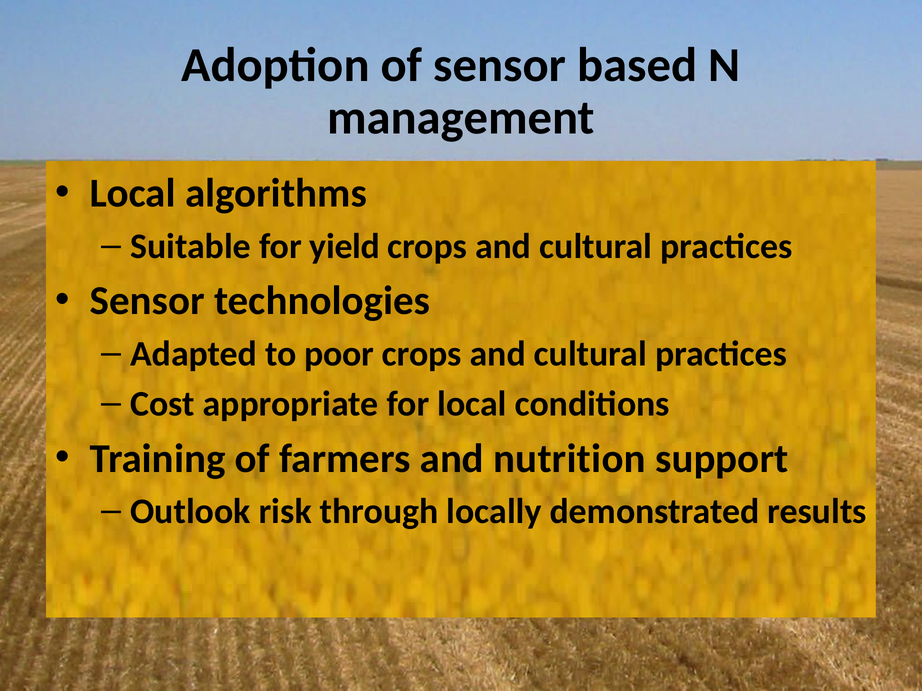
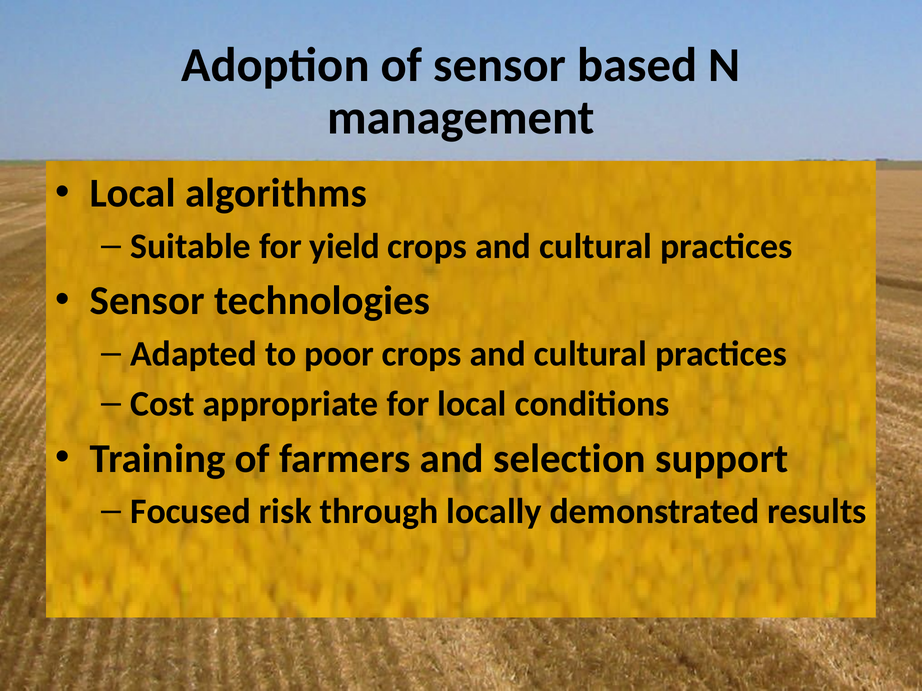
nutrition: nutrition -> selection (570, 459)
Outlook: Outlook -> Focused (191, 512)
